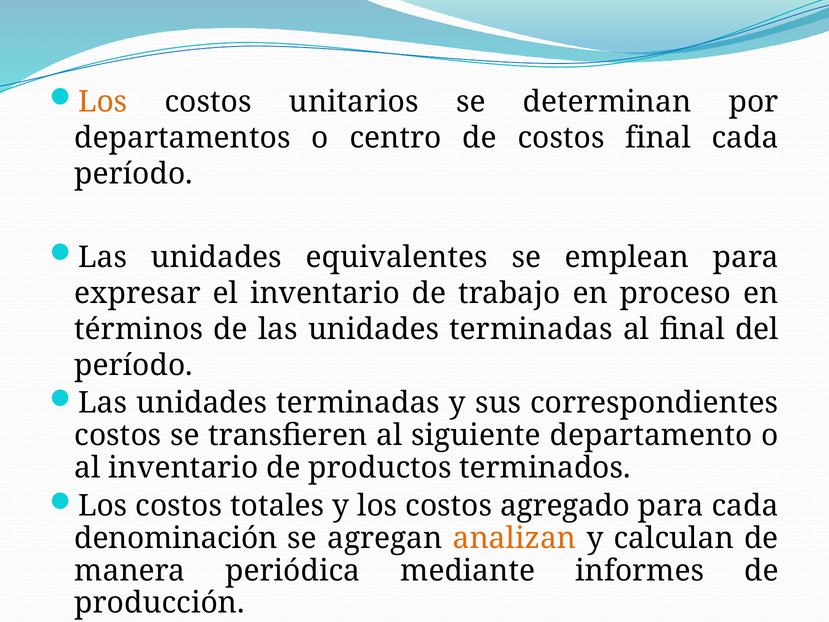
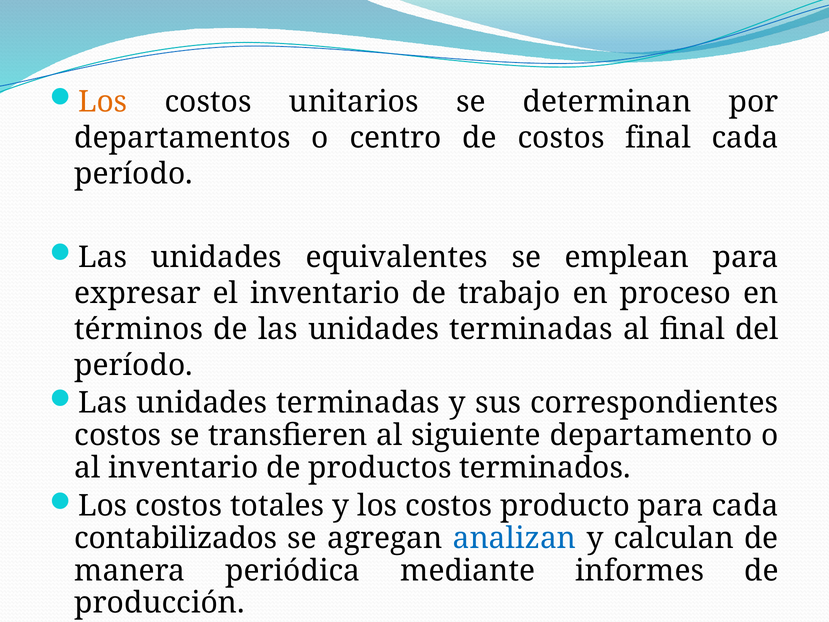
agregado: agregado -> producto (565, 506)
denominación: denominación -> contabilizados (176, 538)
analizan colour: orange -> blue (514, 538)
